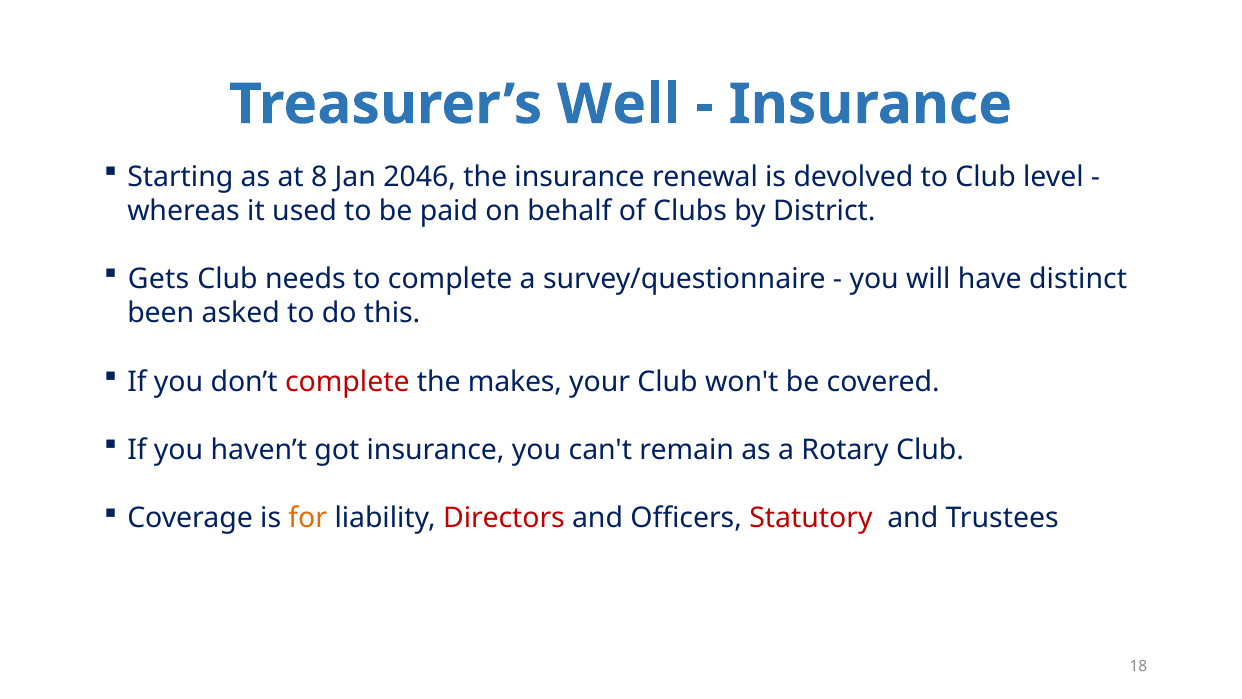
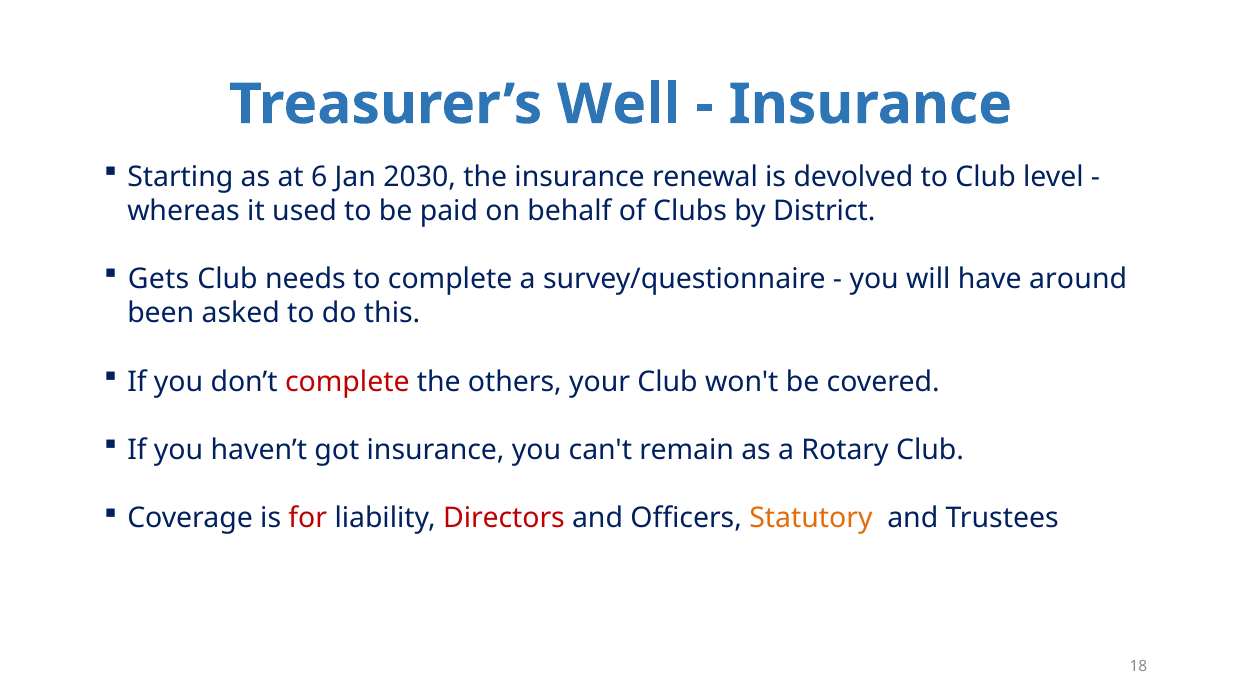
8: 8 -> 6 (319, 177)
2046: 2046 -> 2030 (420, 177)
distinct: distinct -> around (1078, 279)
makes: makes -> others (515, 381)
for colour: orange -> red (308, 518)
Statutory colour: red -> orange (811, 518)
